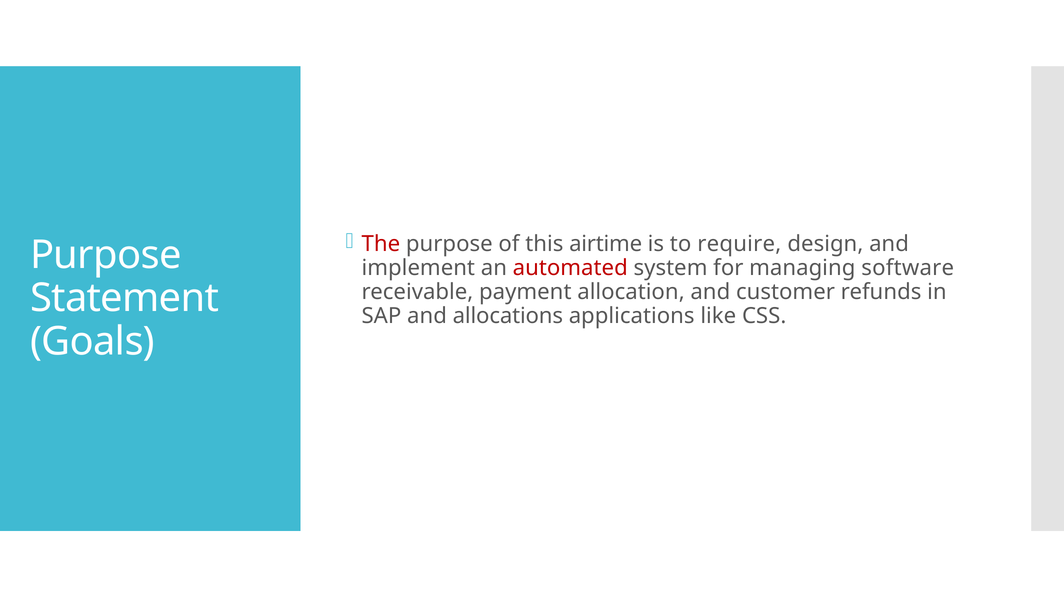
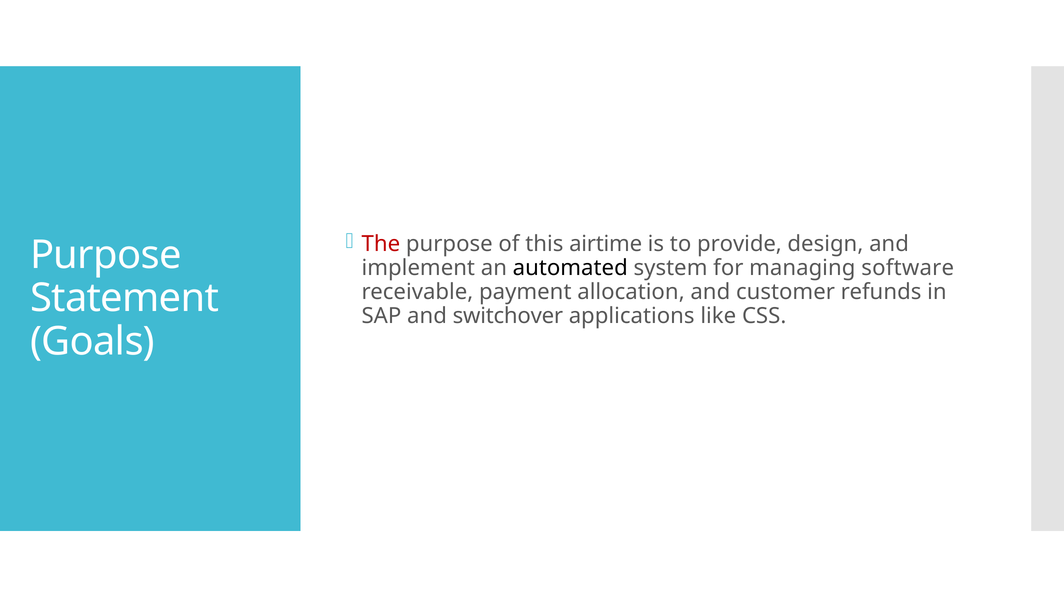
require: require -> provide (739, 244)
automated colour: red -> black (570, 268)
allocations: allocations -> switchover (508, 316)
